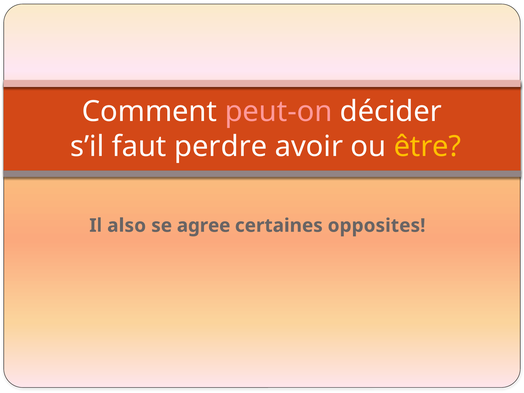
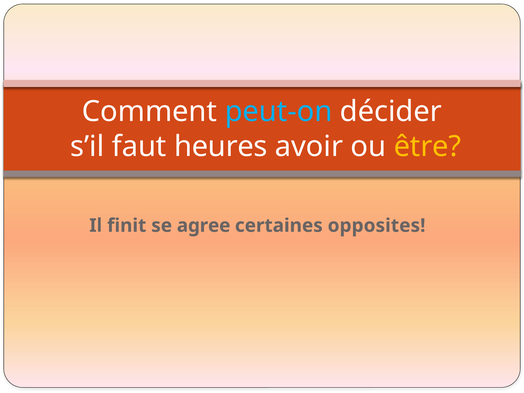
peut-on colour: pink -> light blue (279, 112)
perdre: perdre -> heures (221, 147)
also: also -> finit (127, 226)
